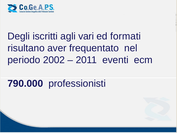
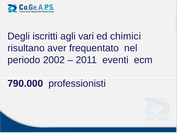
formati: formati -> chimici (126, 36)
